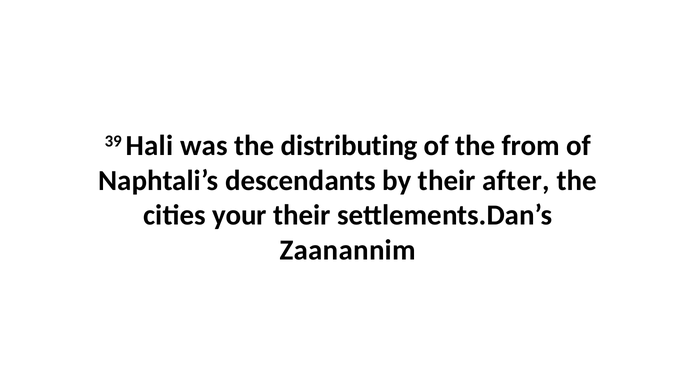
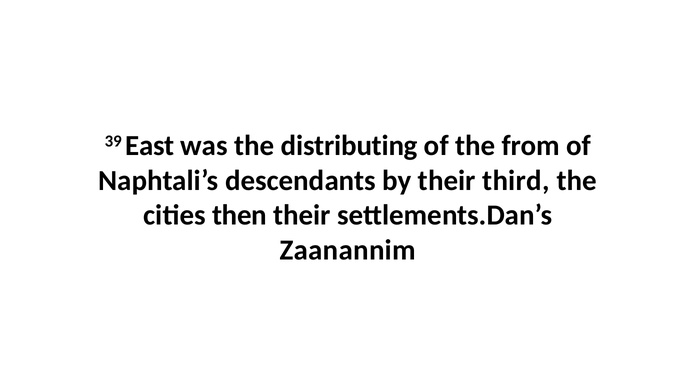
Hali: Hali -> East (150, 146)
after: after -> third (516, 180)
your: your -> then (240, 215)
